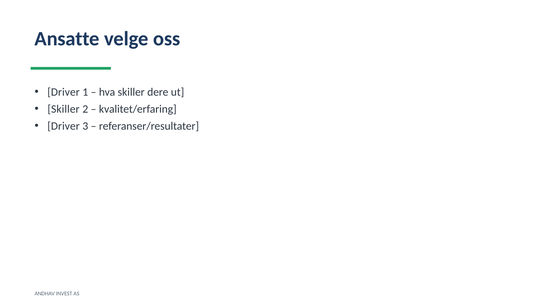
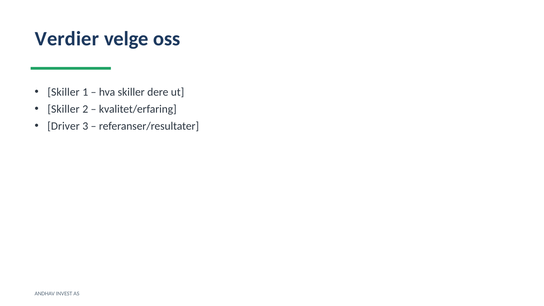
Ansatte: Ansatte -> Verdier (67, 39)
Driver: Driver -> Skiller (64, 92)
